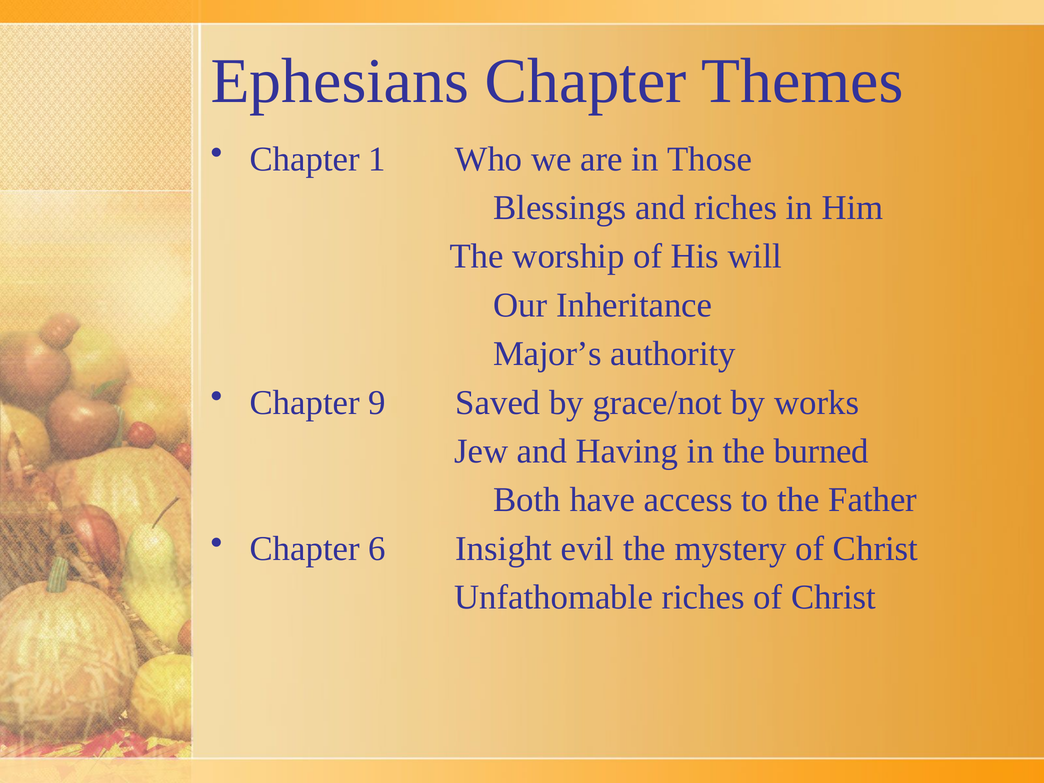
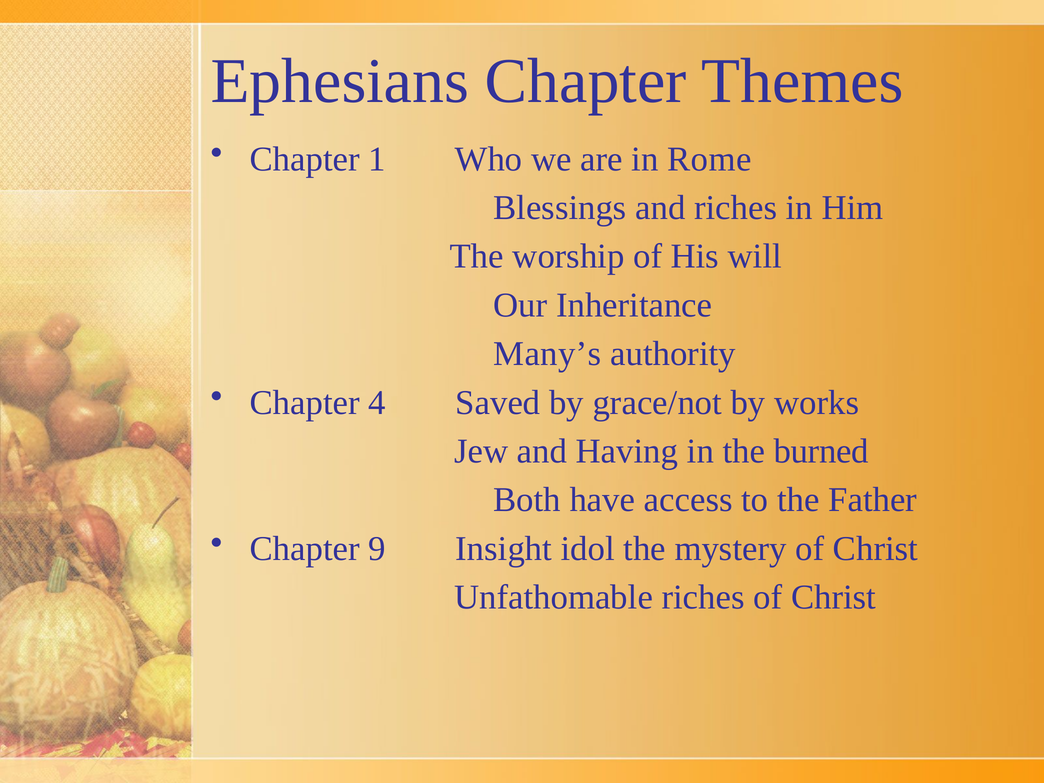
Those: Those -> Rome (709, 159)
Major’s: Major’s -> Many’s (547, 354)
9: 9 -> 4 (377, 403)
6: 6 -> 9 (377, 549)
evil: evil -> idol (588, 549)
